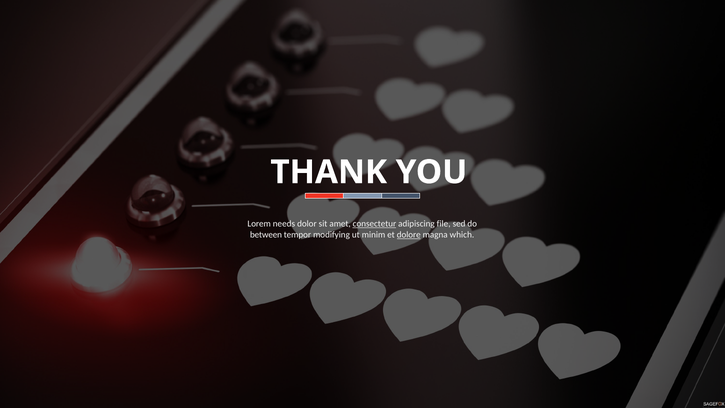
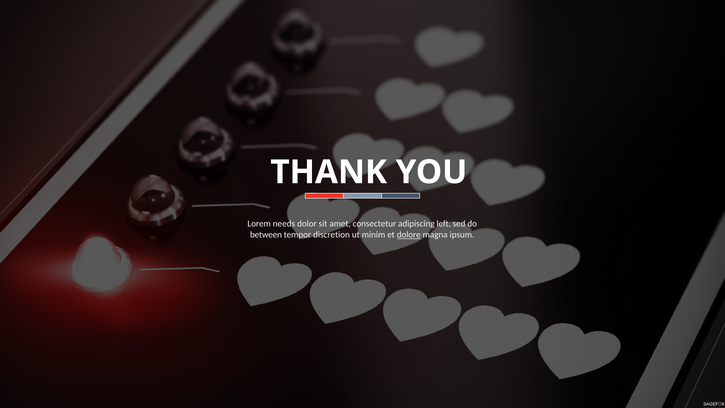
consectetur underline: present -> none (374, 224)
file: file -> left (444, 224)
modifying: modifying -> discretion (331, 235)
which: which -> ipsum (462, 235)
